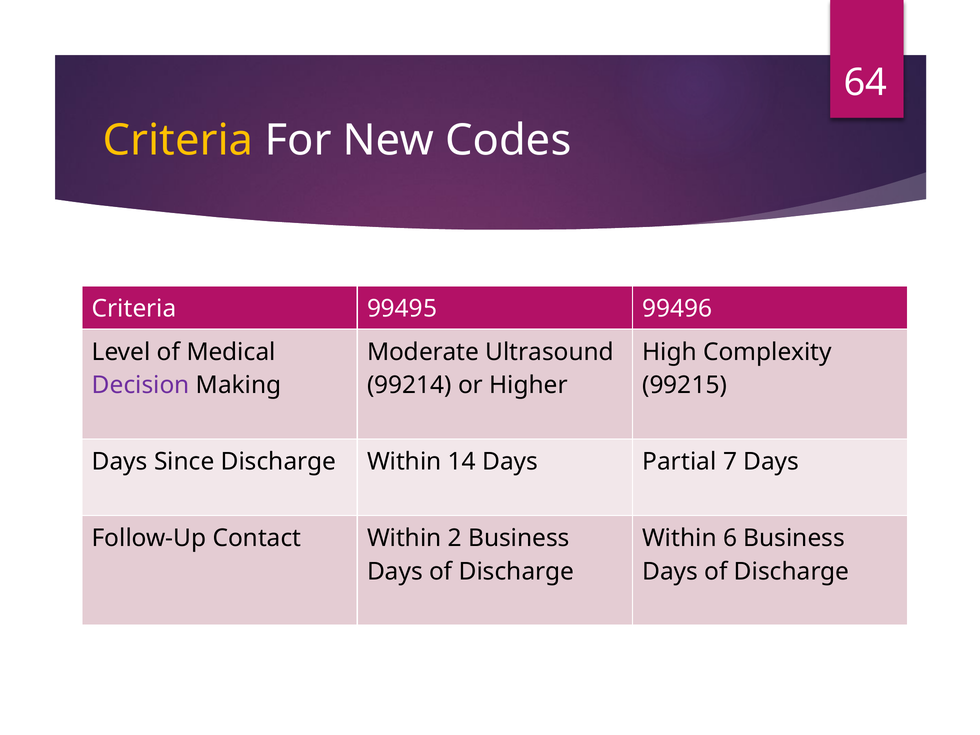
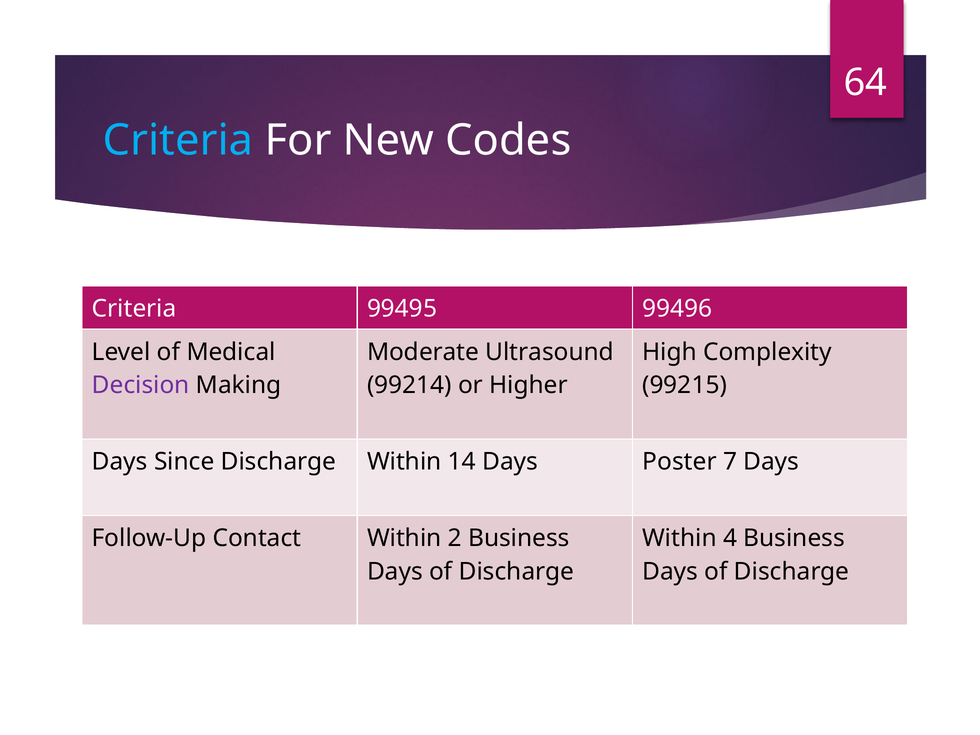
Criteria colour: yellow -> light blue (178, 140)
Partial: Partial -> Poster (679, 462)
6: 6 -> 4 (730, 538)
